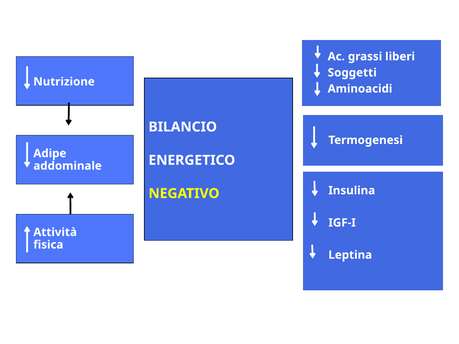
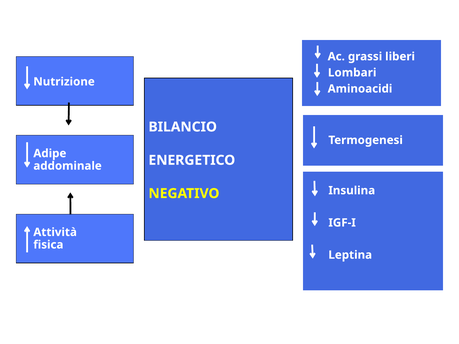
Soggetti: Soggetti -> Lombari (352, 73)
